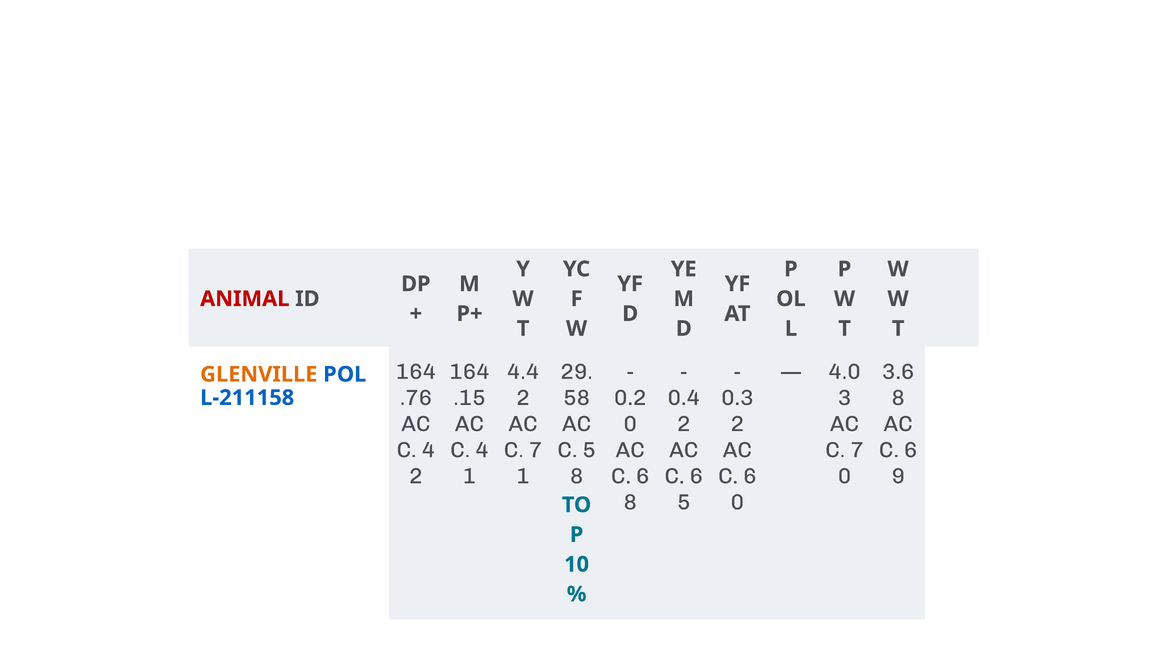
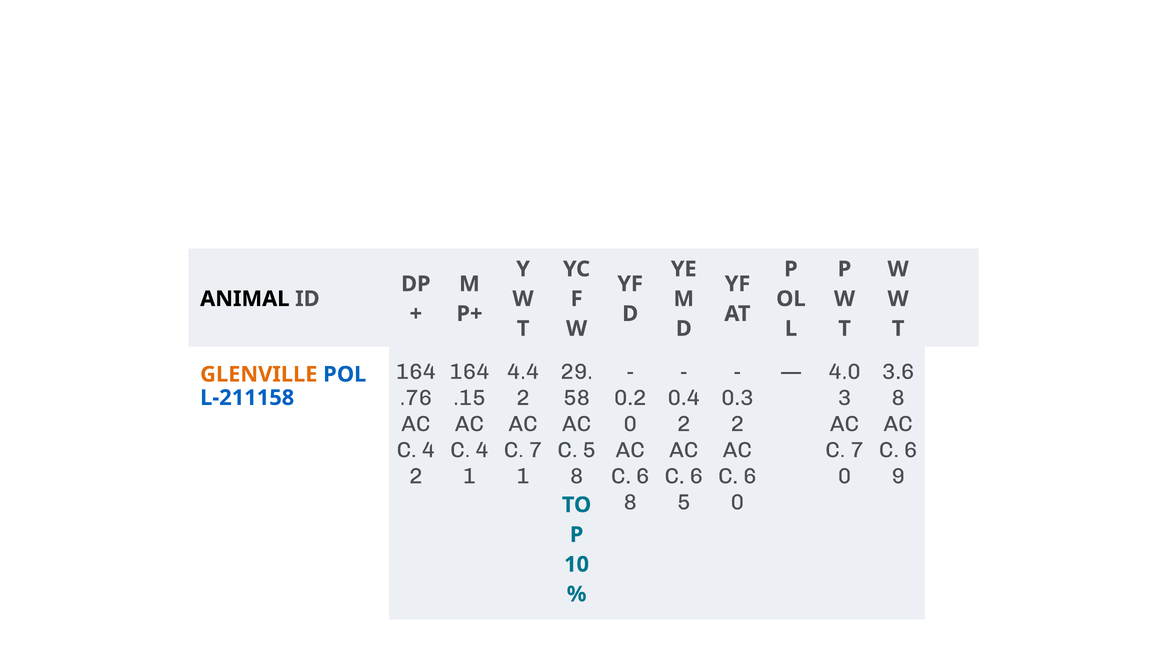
ANIMAL colour: red -> black (245, 299)
